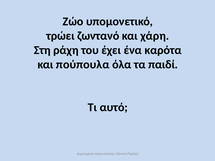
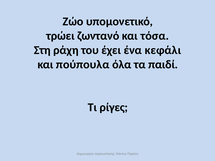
χάρη: χάρη -> τόσα (155, 36)
καρότα: καρότα -> κεφάλι (163, 50)
αυτό: αυτό -> ρίγες (114, 107)
